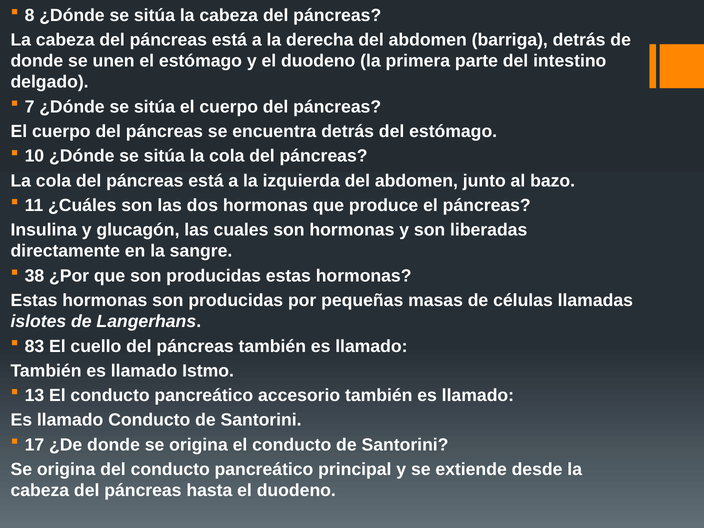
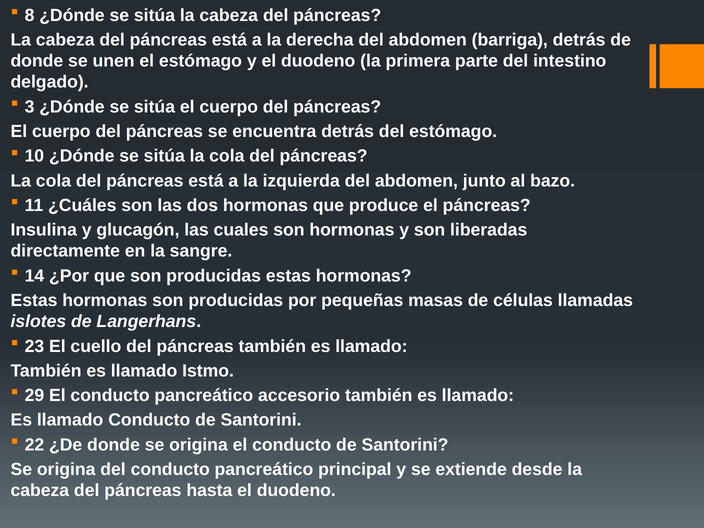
7: 7 -> 3 (30, 107)
38: 38 -> 14 (34, 276)
83: 83 -> 23 (34, 346)
13: 13 -> 29 (34, 395)
17: 17 -> 22 (34, 445)
